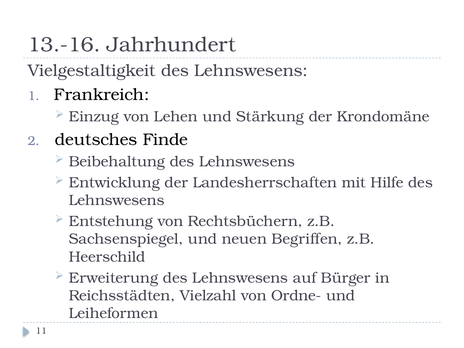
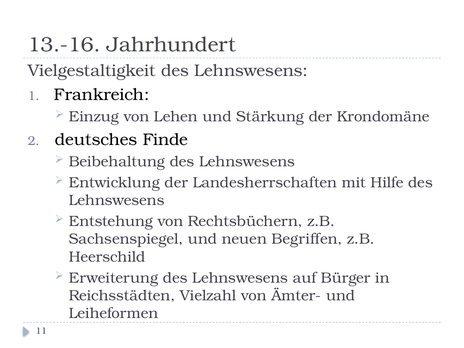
Ordne-: Ordne- -> Ämter- (296, 296)
